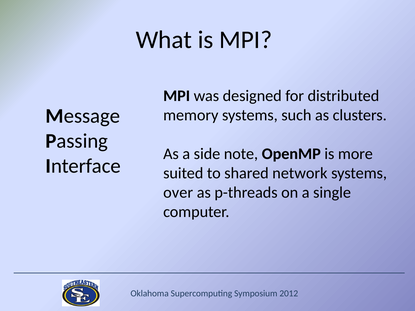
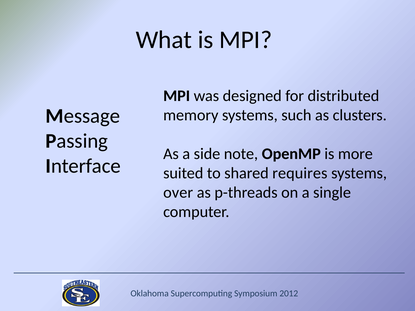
network: network -> requires (300, 173)
